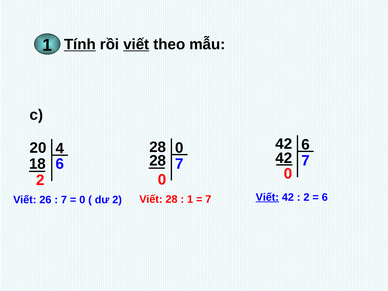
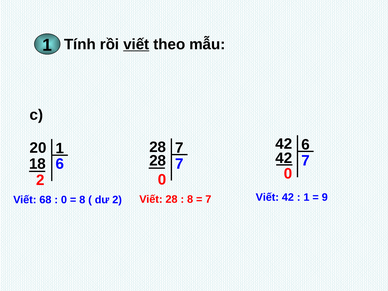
Tính underline: present -> none (80, 44)
0: 0 -> 7 (179, 148)
20 4: 4 -> 1 (60, 148)
26: 26 -> 68 (45, 200)
7: 7 -> 0 (64, 200)
0: 0 -> 8 (82, 200)
1: 1 -> 8 (190, 199)
Viết underline: present -> none (267, 197)
2: 2 -> 1 (306, 197)
6: 6 -> 9 (325, 197)
